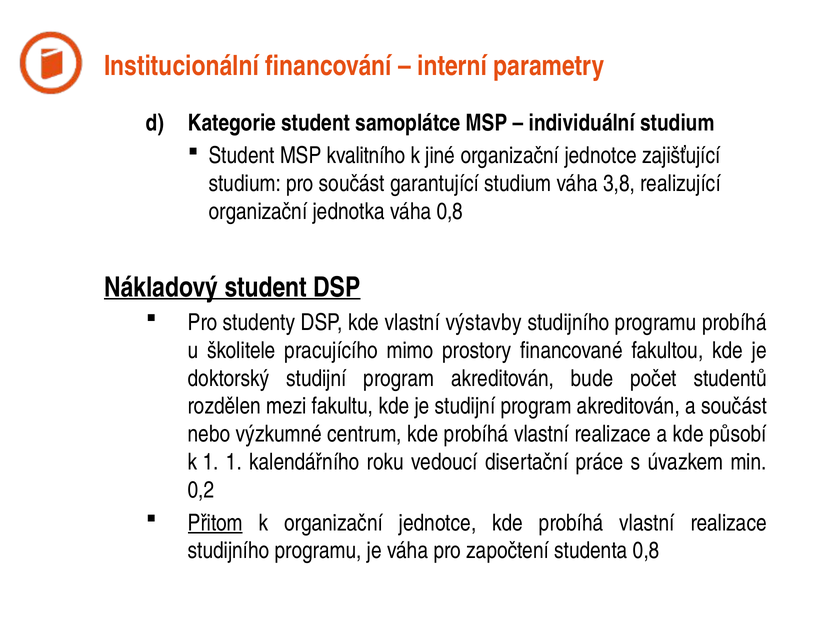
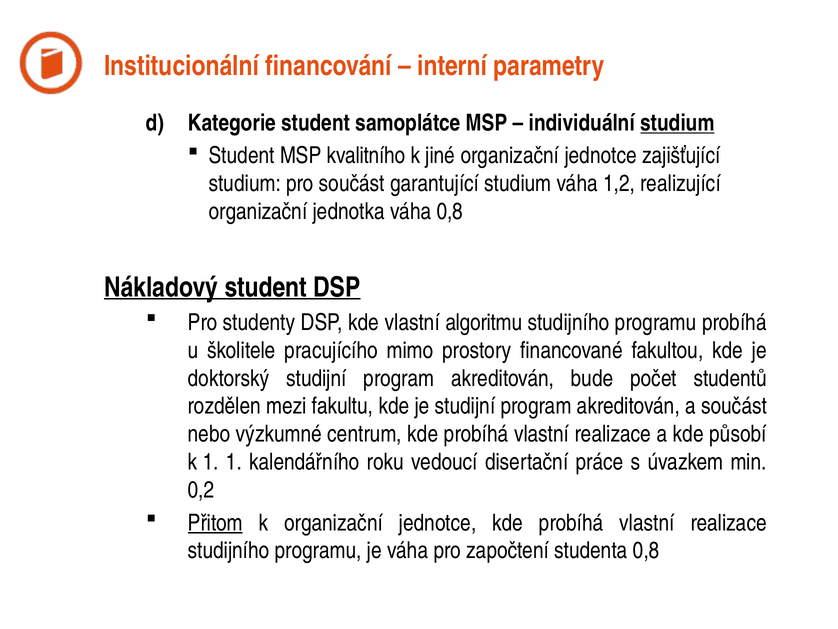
studium underline: none -> present (677, 123)
3,8: 3,8 -> 1,2 (619, 183)
výstavby: výstavby -> algoritmu (484, 322)
